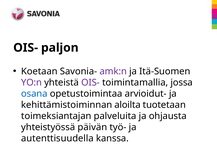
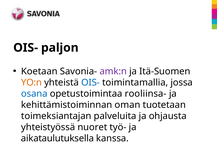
YO:n colour: purple -> orange (32, 83)
OIS- colour: purple -> blue (91, 83)
arvioidut-: arvioidut- -> rooliinsa- (146, 94)
aloilta: aloilta -> oman (127, 105)
päivän: päivän -> nuoret (92, 128)
autenttisuudella: autenttisuudella -> aikataulutuksella (57, 139)
